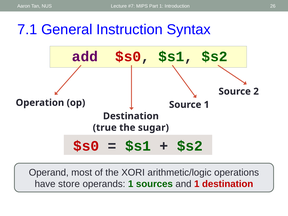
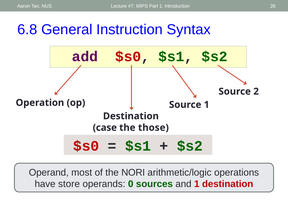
7.1: 7.1 -> 6.8 (27, 30)
true: true -> case (105, 128)
sugar: sugar -> those (153, 128)
XORI: XORI -> NORI (133, 172)
operands 1: 1 -> 0 (131, 184)
